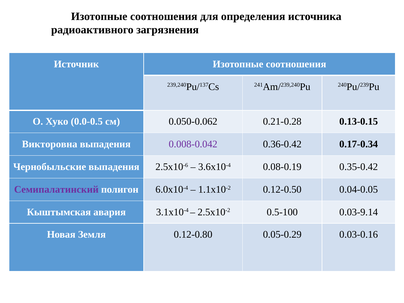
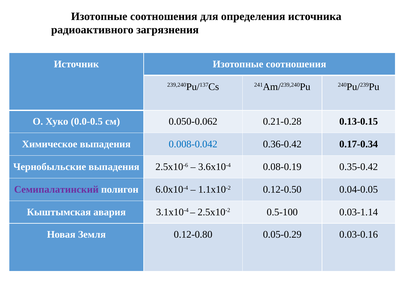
Викторовна: Викторовна -> Химическое (50, 144)
0.008-0.042 colour: purple -> blue (193, 144)
0.03-9.14: 0.03-9.14 -> 0.03-1.14 (359, 212)
